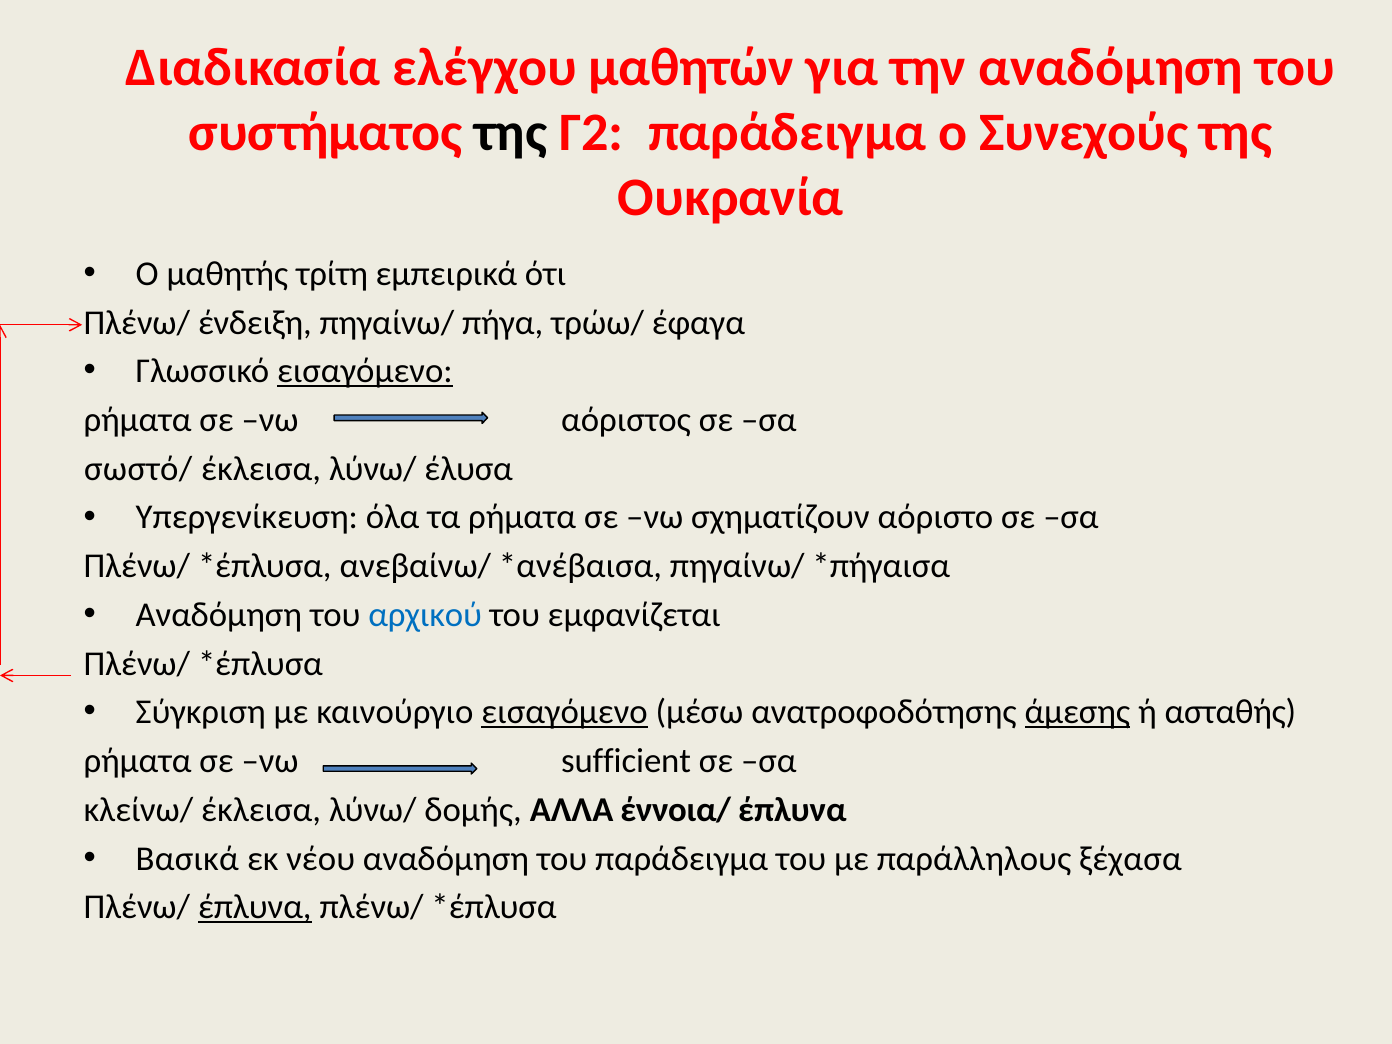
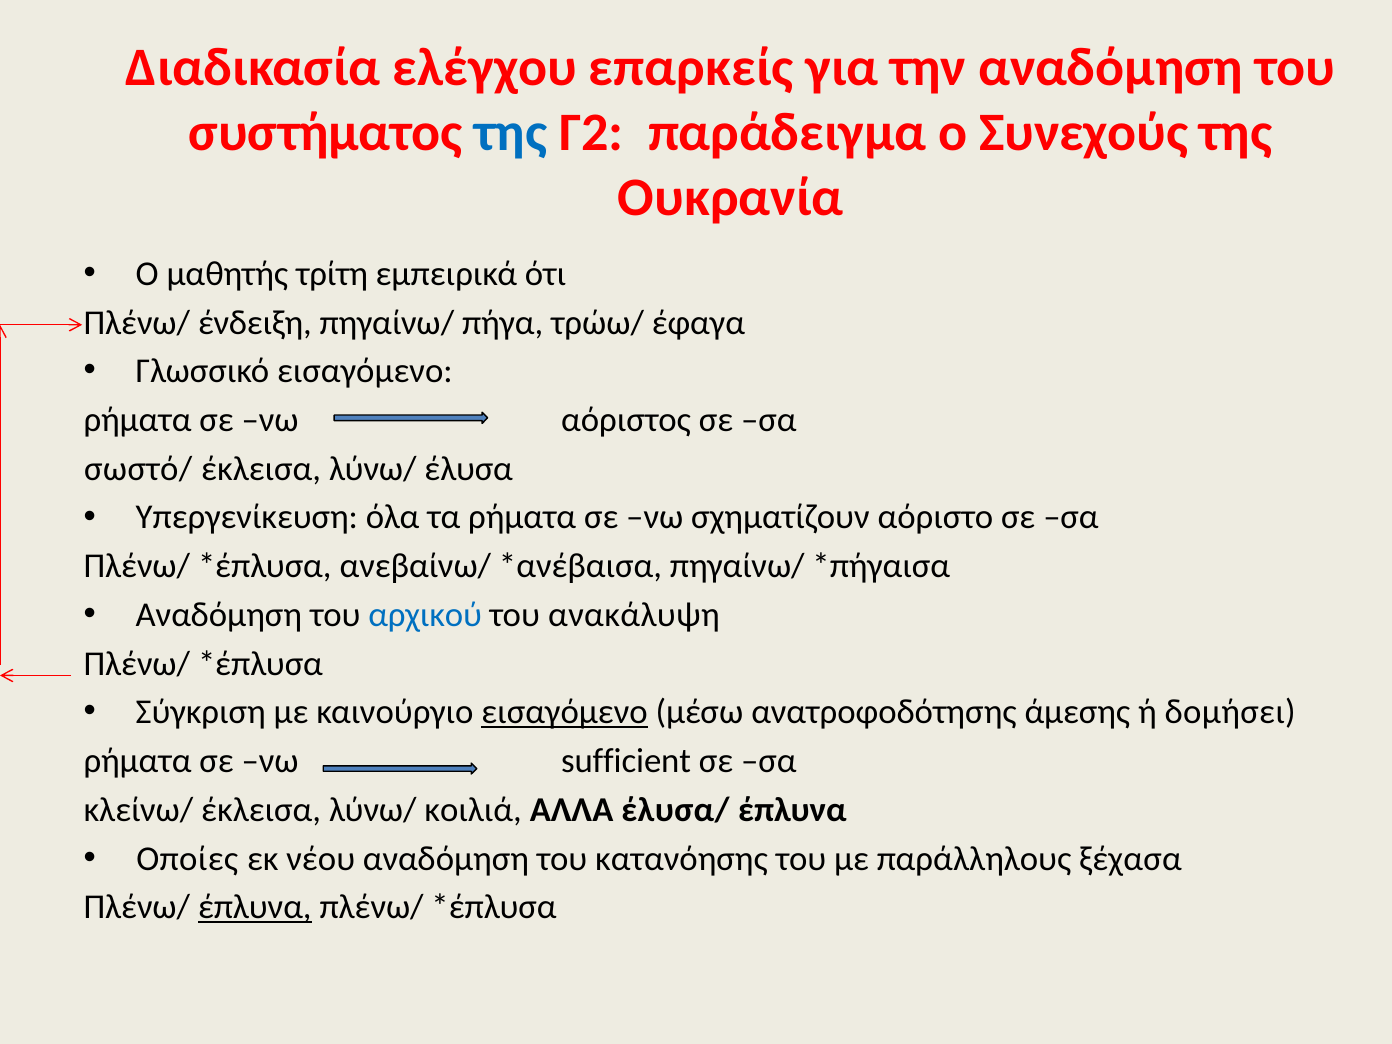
μαθητών: μαθητών -> επαρκείς (691, 68)
της colour: black -> blue (511, 133)
εισαγόμενο underline: present -> none (365, 371)
εμφανίζεται: εμφανίζεται -> ανακάλυψη (634, 615)
άμεσης underline: present -> none (1077, 712)
ασταθής: ασταθής -> δομήσει (1230, 712)
δομής: δομής -> κοιλιά (473, 810)
έννοια/: έννοια/ -> έλυσα/ (675, 810)
Βασικά: Βασικά -> Οποίες (187, 859)
του παράδειγμα: παράδειγμα -> κατανόησης (681, 859)
